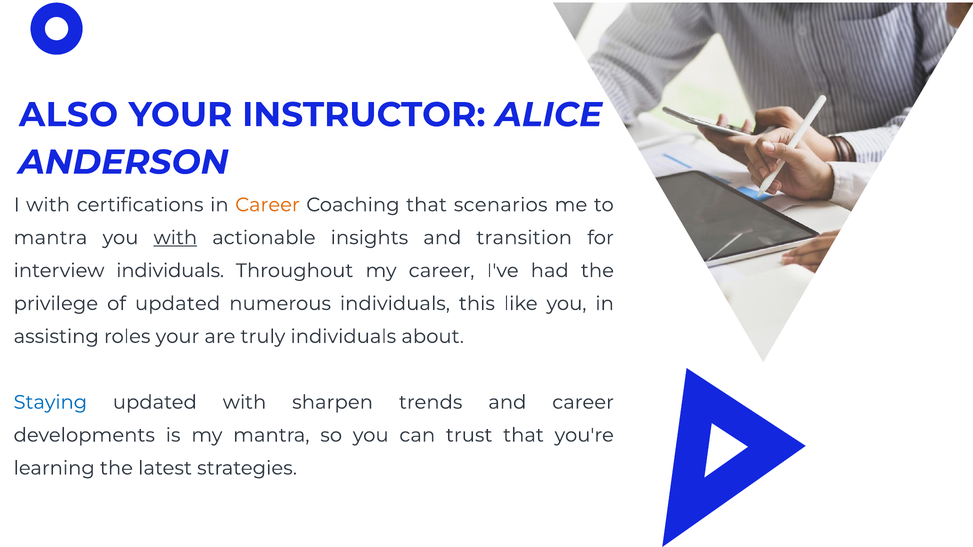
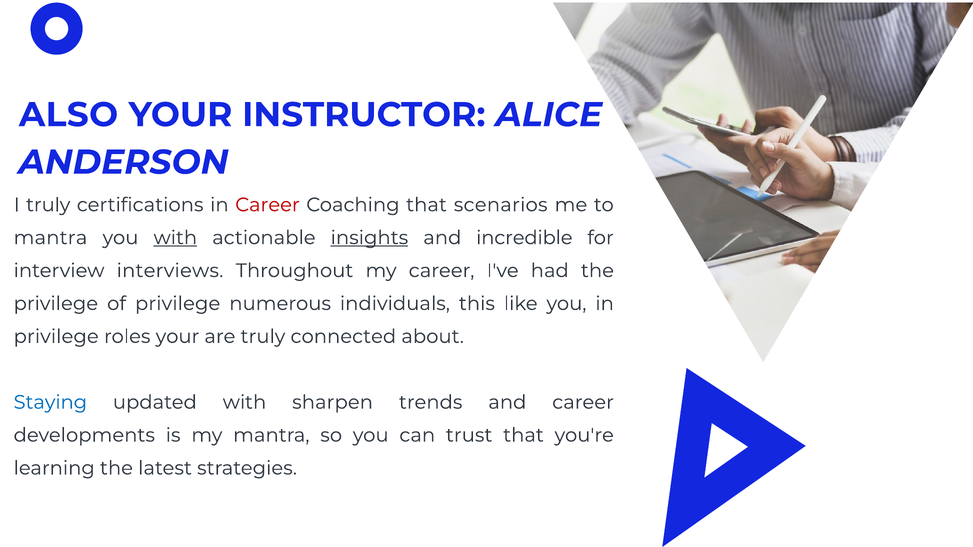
I with: with -> truly (48, 205)
Career colour: orange -> red (267, 205)
insights underline: none -> present (369, 238)
transition: transition -> incredible (524, 238)
interview individuals: individuals -> interviews (170, 271)
of updated: updated -> privilege (178, 304)
assisting: assisting -> privilege (56, 337)
truly individuals: individuals -> connected (343, 337)
